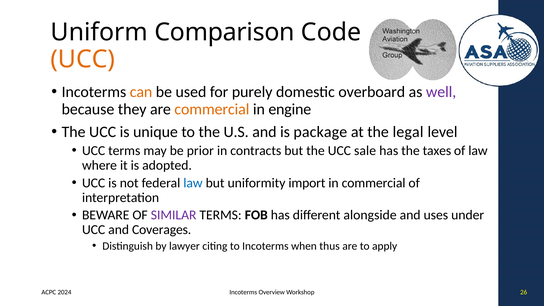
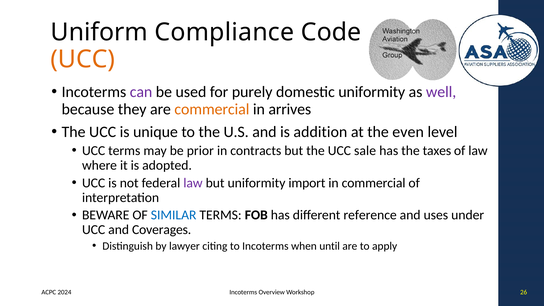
Comparison: Comparison -> Compliance (224, 32)
can colour: orange -> purple (141, 92)
domestic overboard: overboard -> uniformity (372, 92)
engine: engine -> arrives (290, 109)
package: package -> addition (320, 132)
legal: legal -> even (408, 132)
law colour: blue -> purple (193, 183)
SIMILAR colour: purple -> blue (174, 215)
alongside: alongside -> reference (370, 215)
thus: thus -> until (330, 246)
